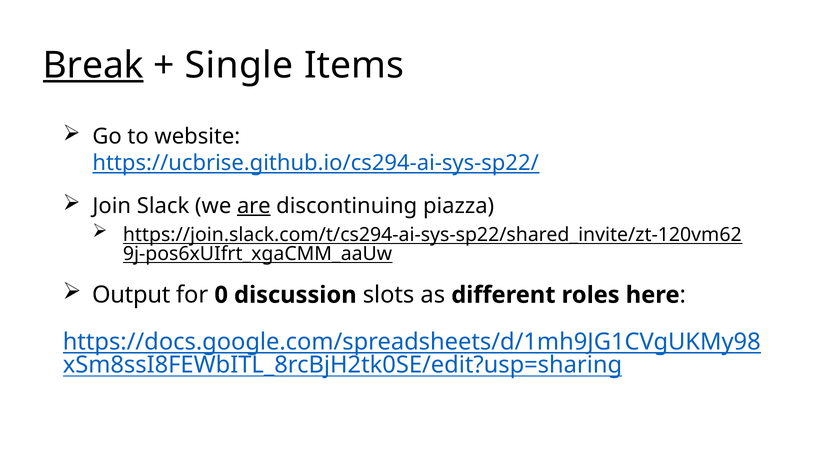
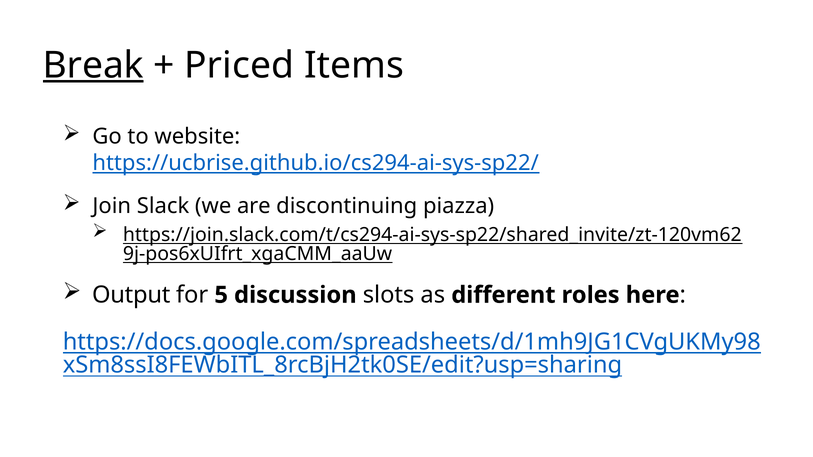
Single: Single -> Priced (239, 65)
are underline: present -> none (254, 206)
0: 0 -> 5 (221, 295)
